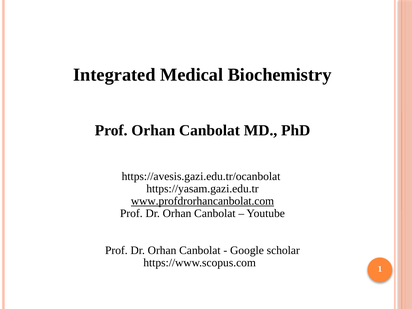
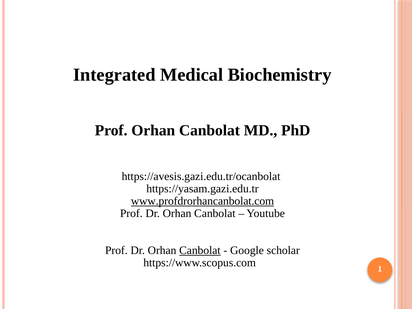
Canbolat underline: none -> present (200, 250)
